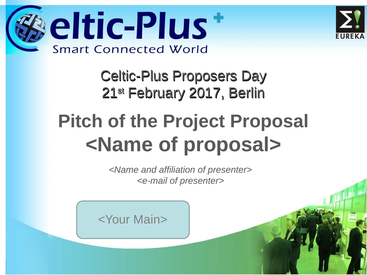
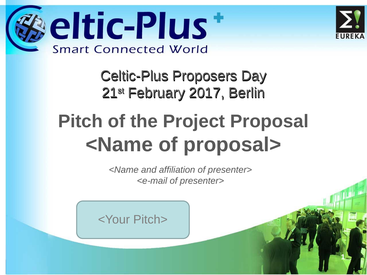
Main>: Main> -> Pitch> (150, 220)
